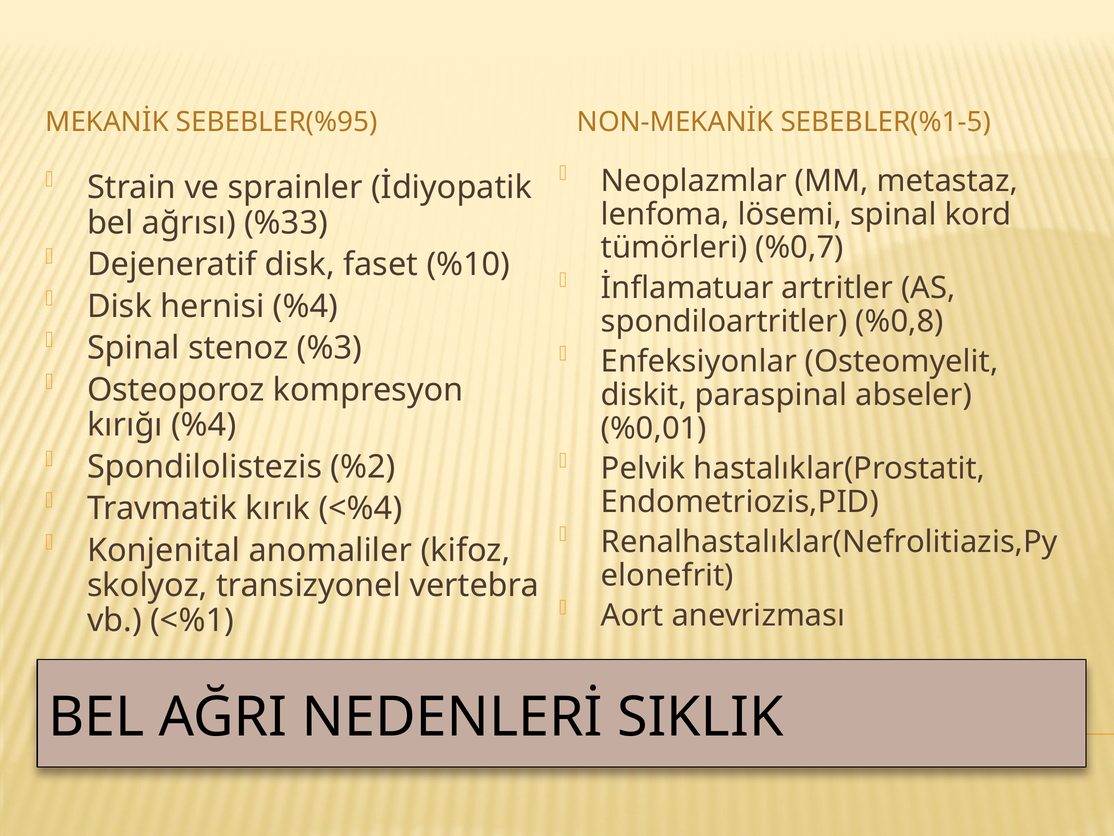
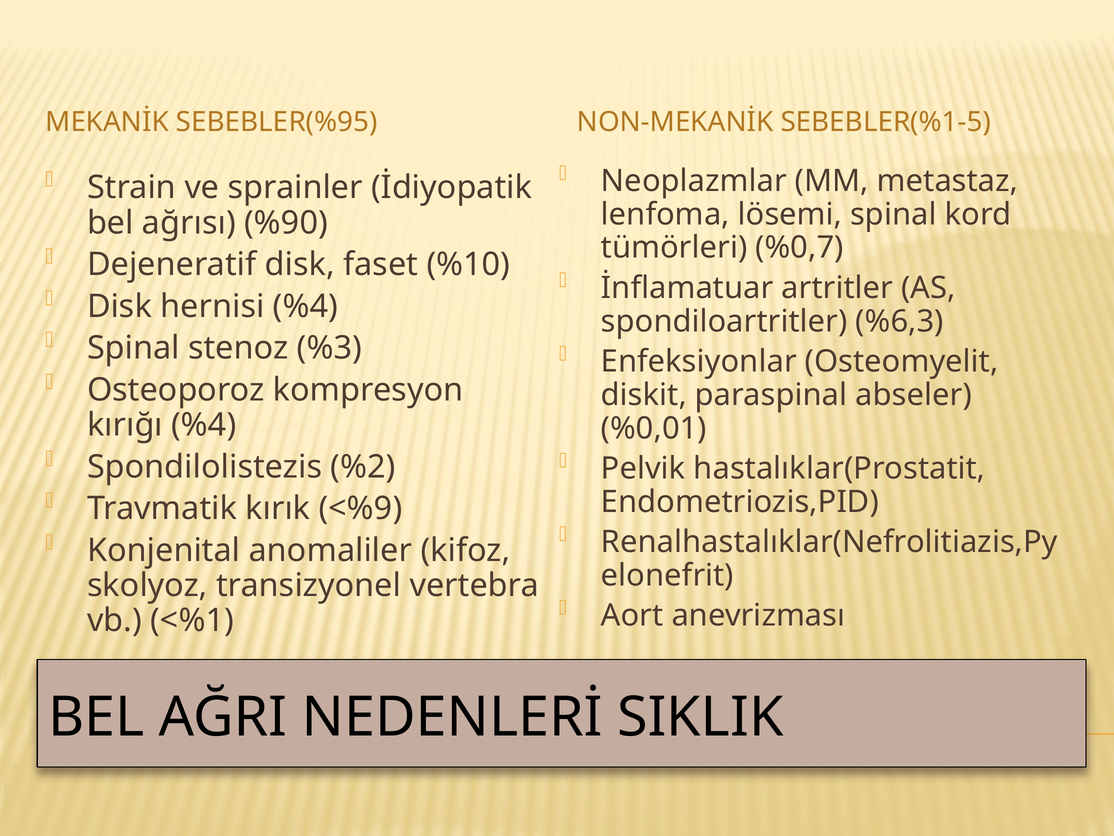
%33: %33 -> %90 (286, 223)
%0,8: %0,8 -> %6,3 (900, 321)
<%4: <%4 -> <%9 (360, 508)
